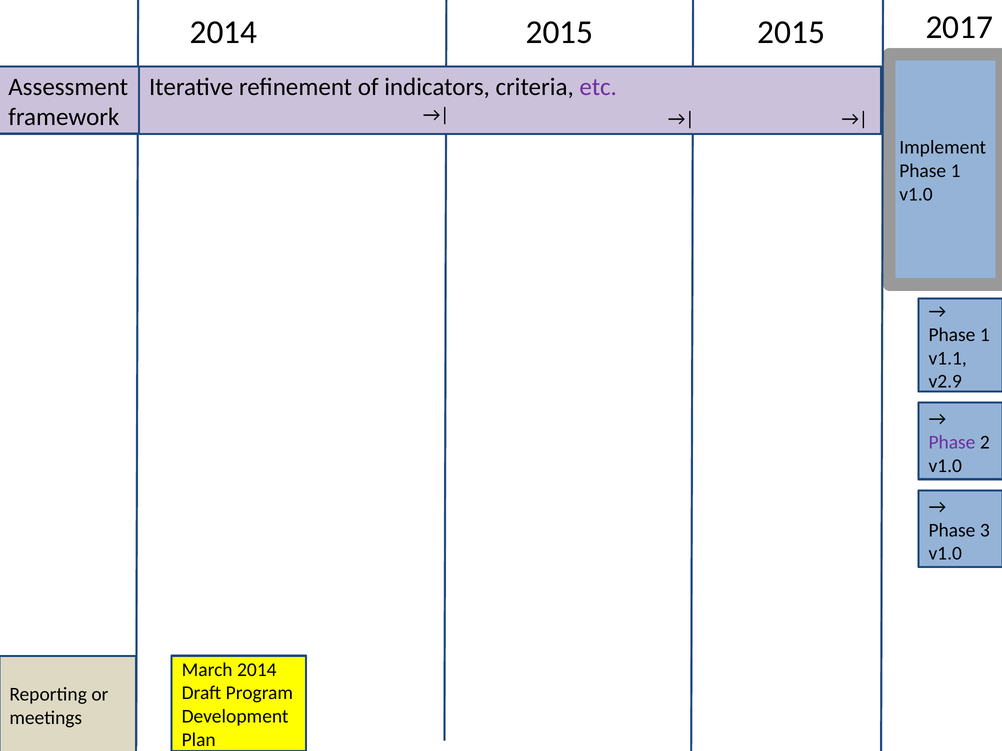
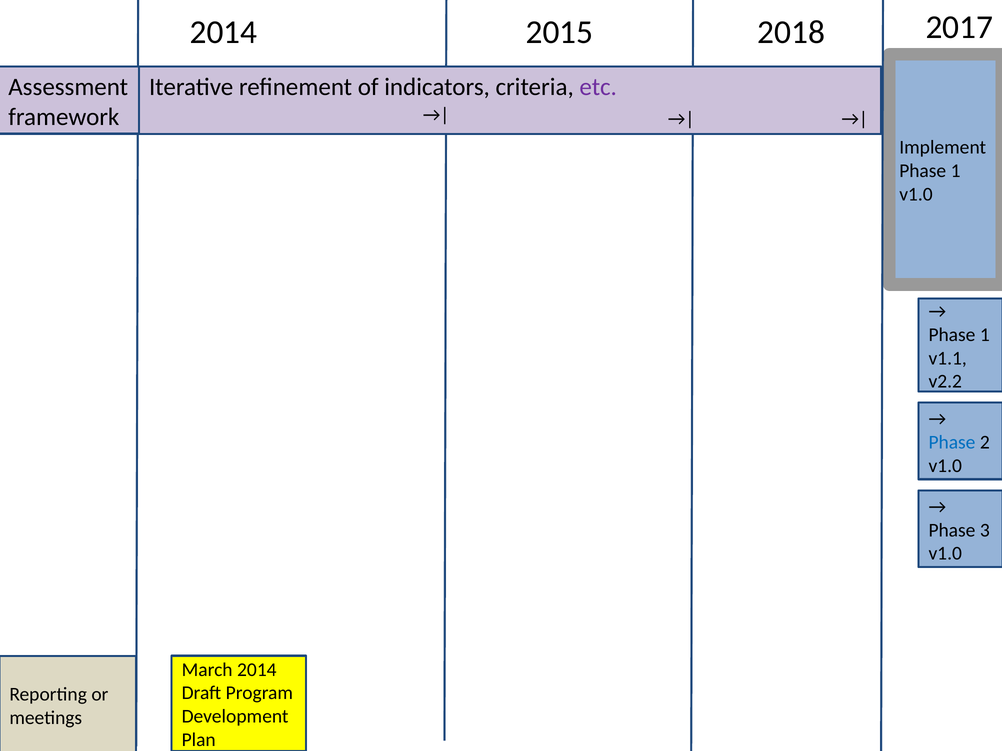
2015 2015: 2015 -> 2018 (791, 32)
v2.9: v2.9 -> v2.2 (945, 382)
Phase colour: purple -> blue (952, 443)
